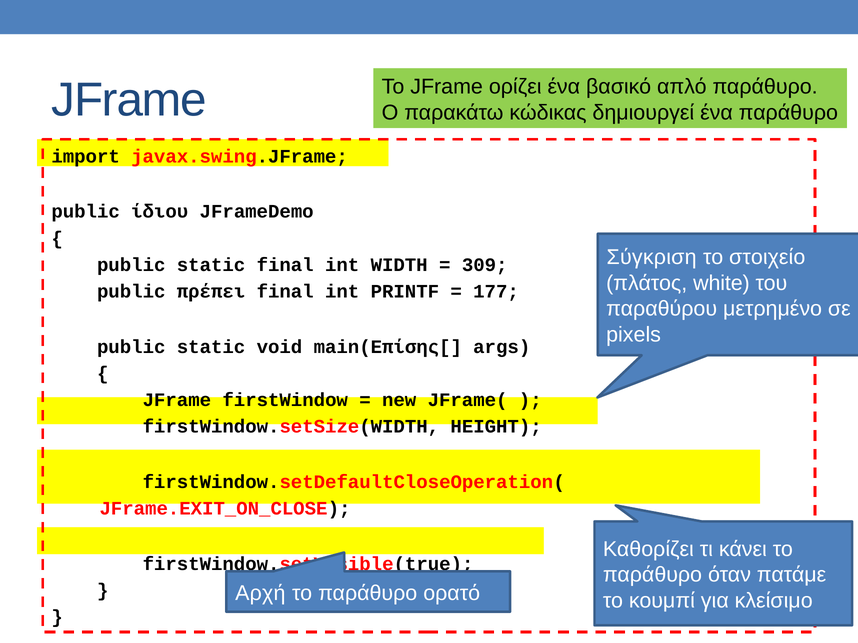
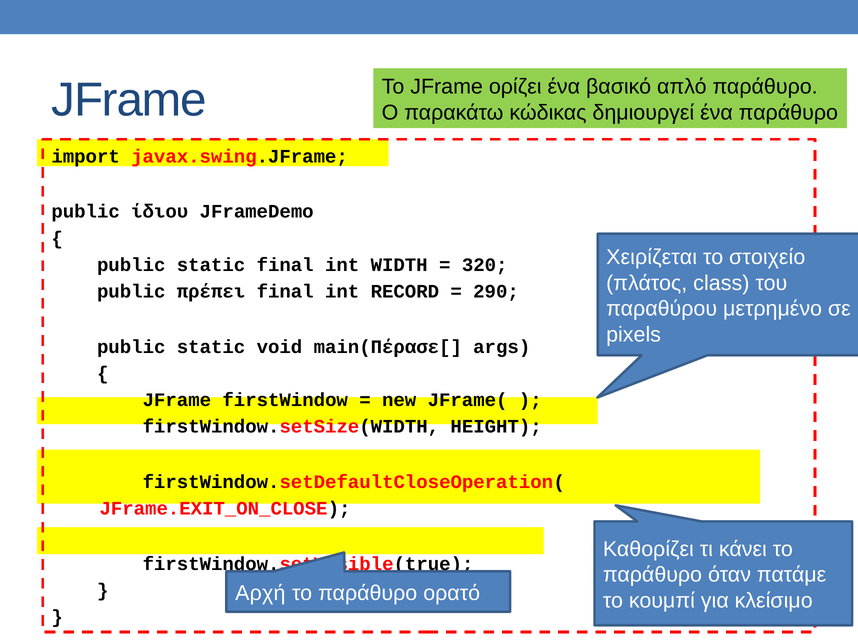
Σύγκριση: Σύγκριση -> Χειρίζεται (652, 258)
309: 309 -> 320 (485, 265)
white: white -> class (721, 283)
PRINTF: PRINTF -> RECORD (405, 292)
177: 177 -> 290 (496, 292)
main(Επίσης[: main(Επίσης[ -> main(Πέρασε[ (388, 347)
